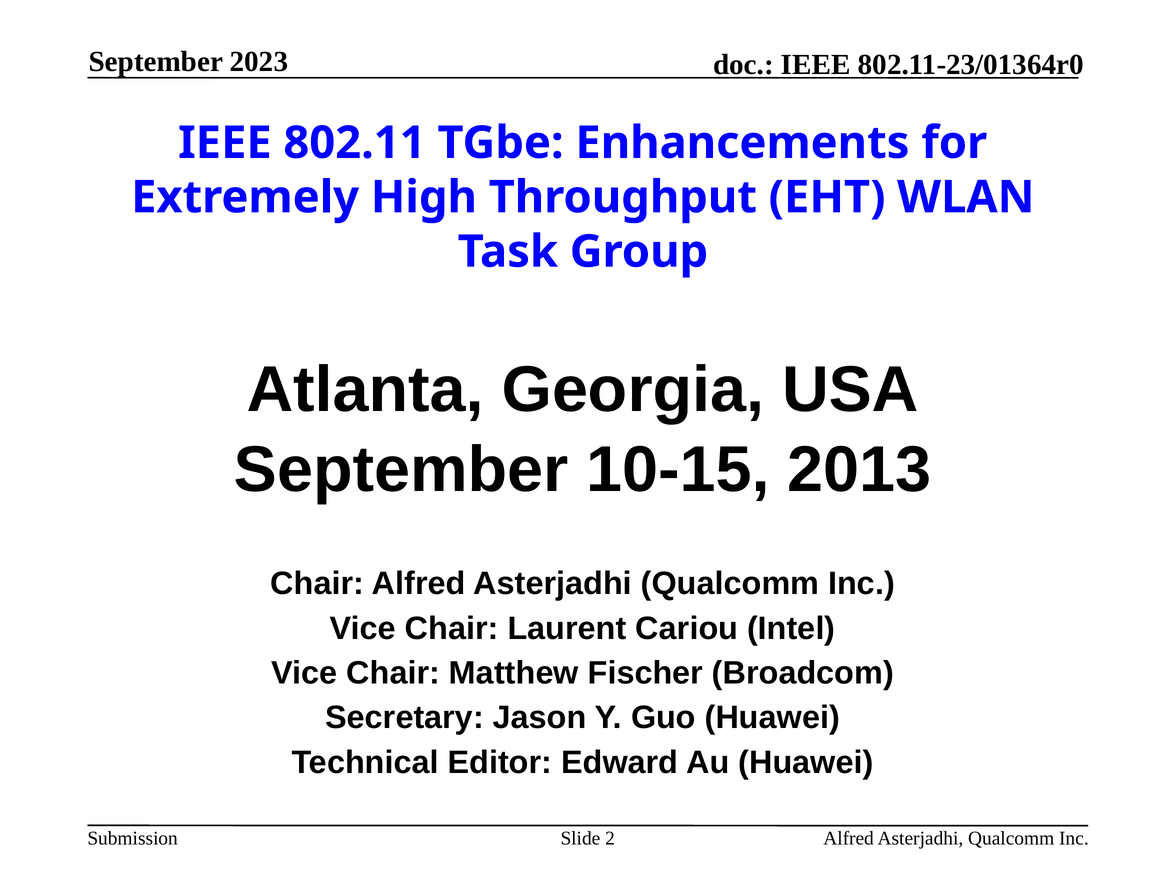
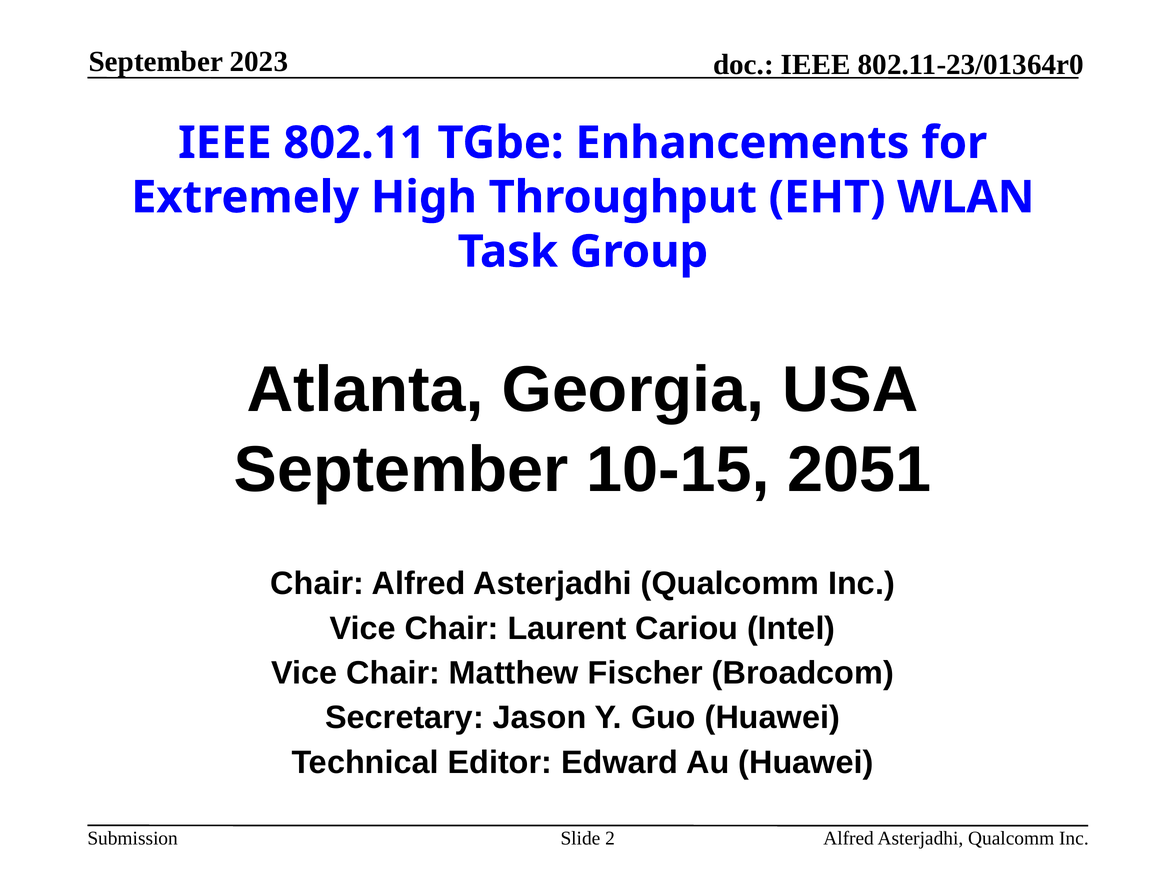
2013: 2013 -> 2051 (859, 470)
